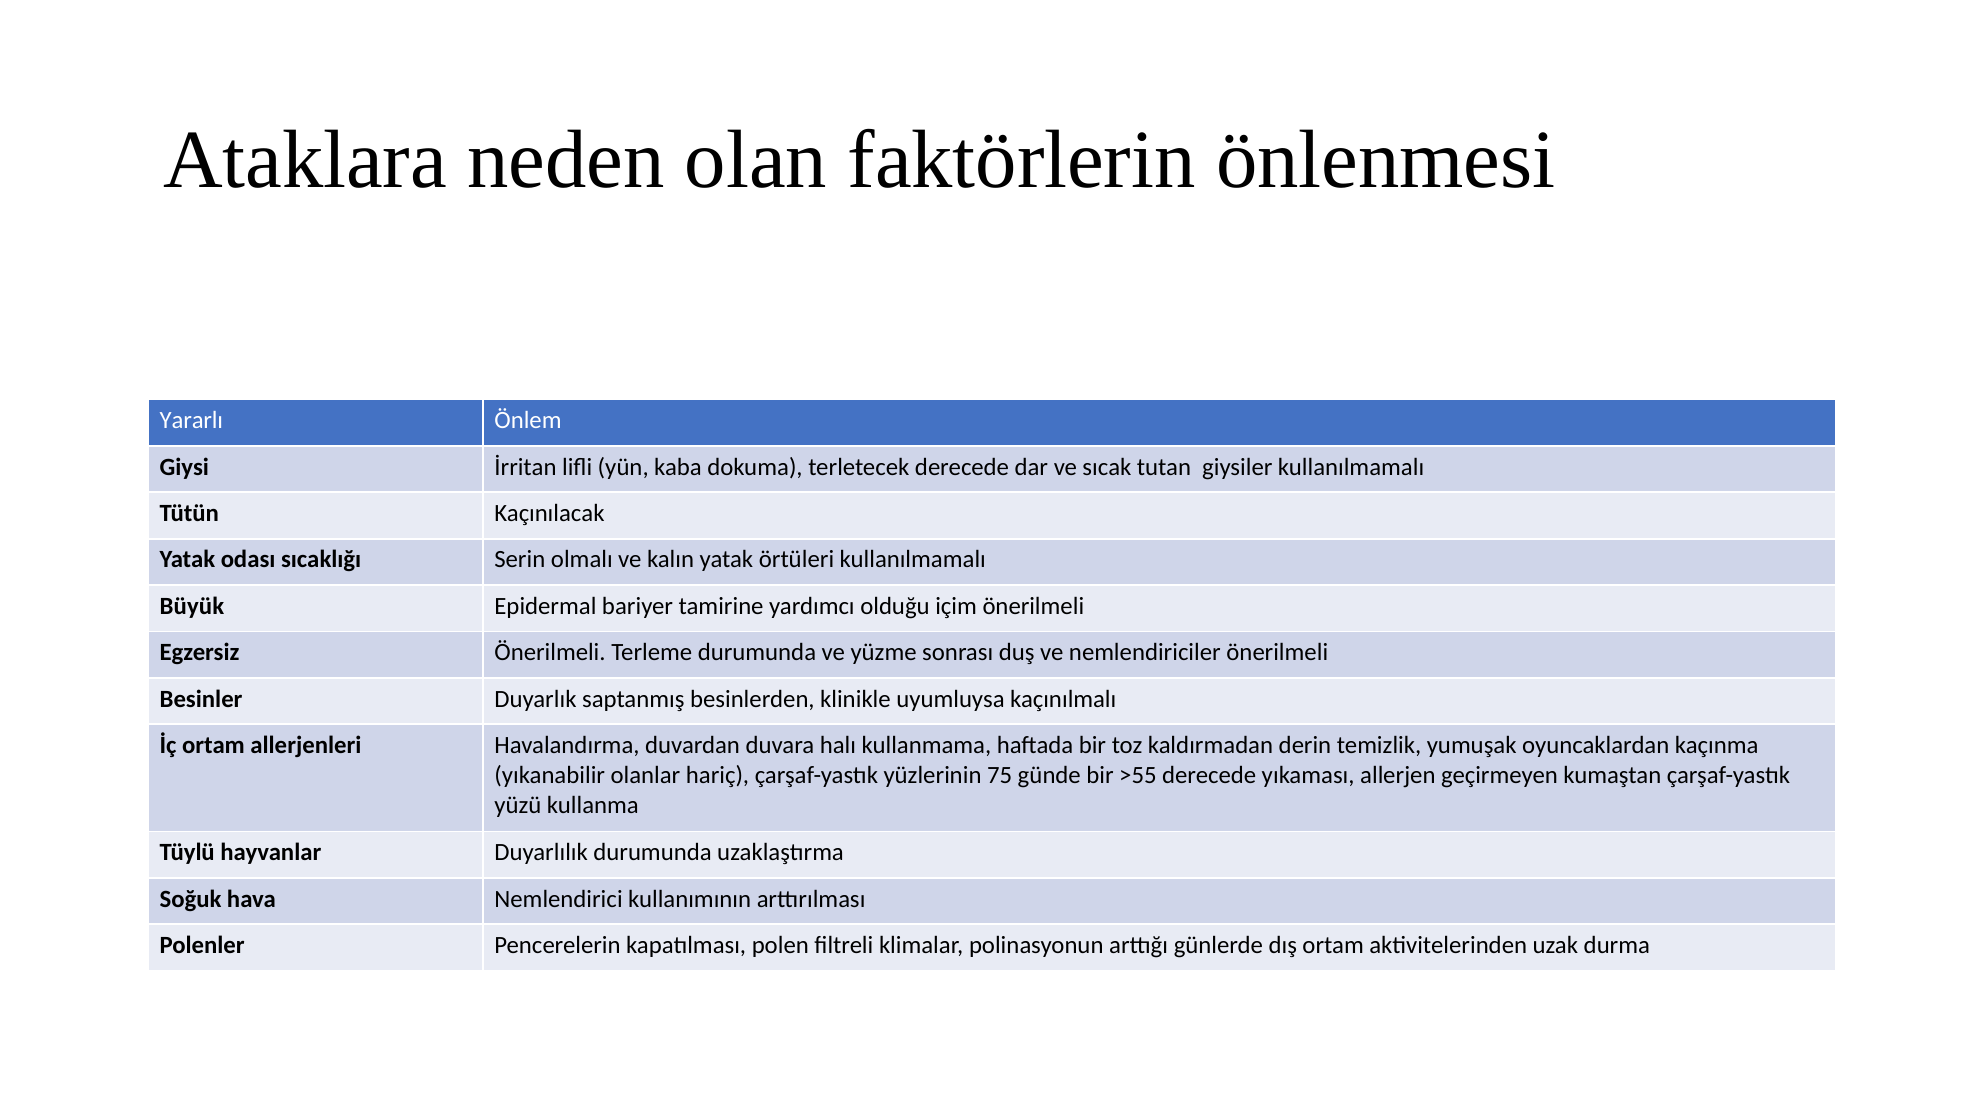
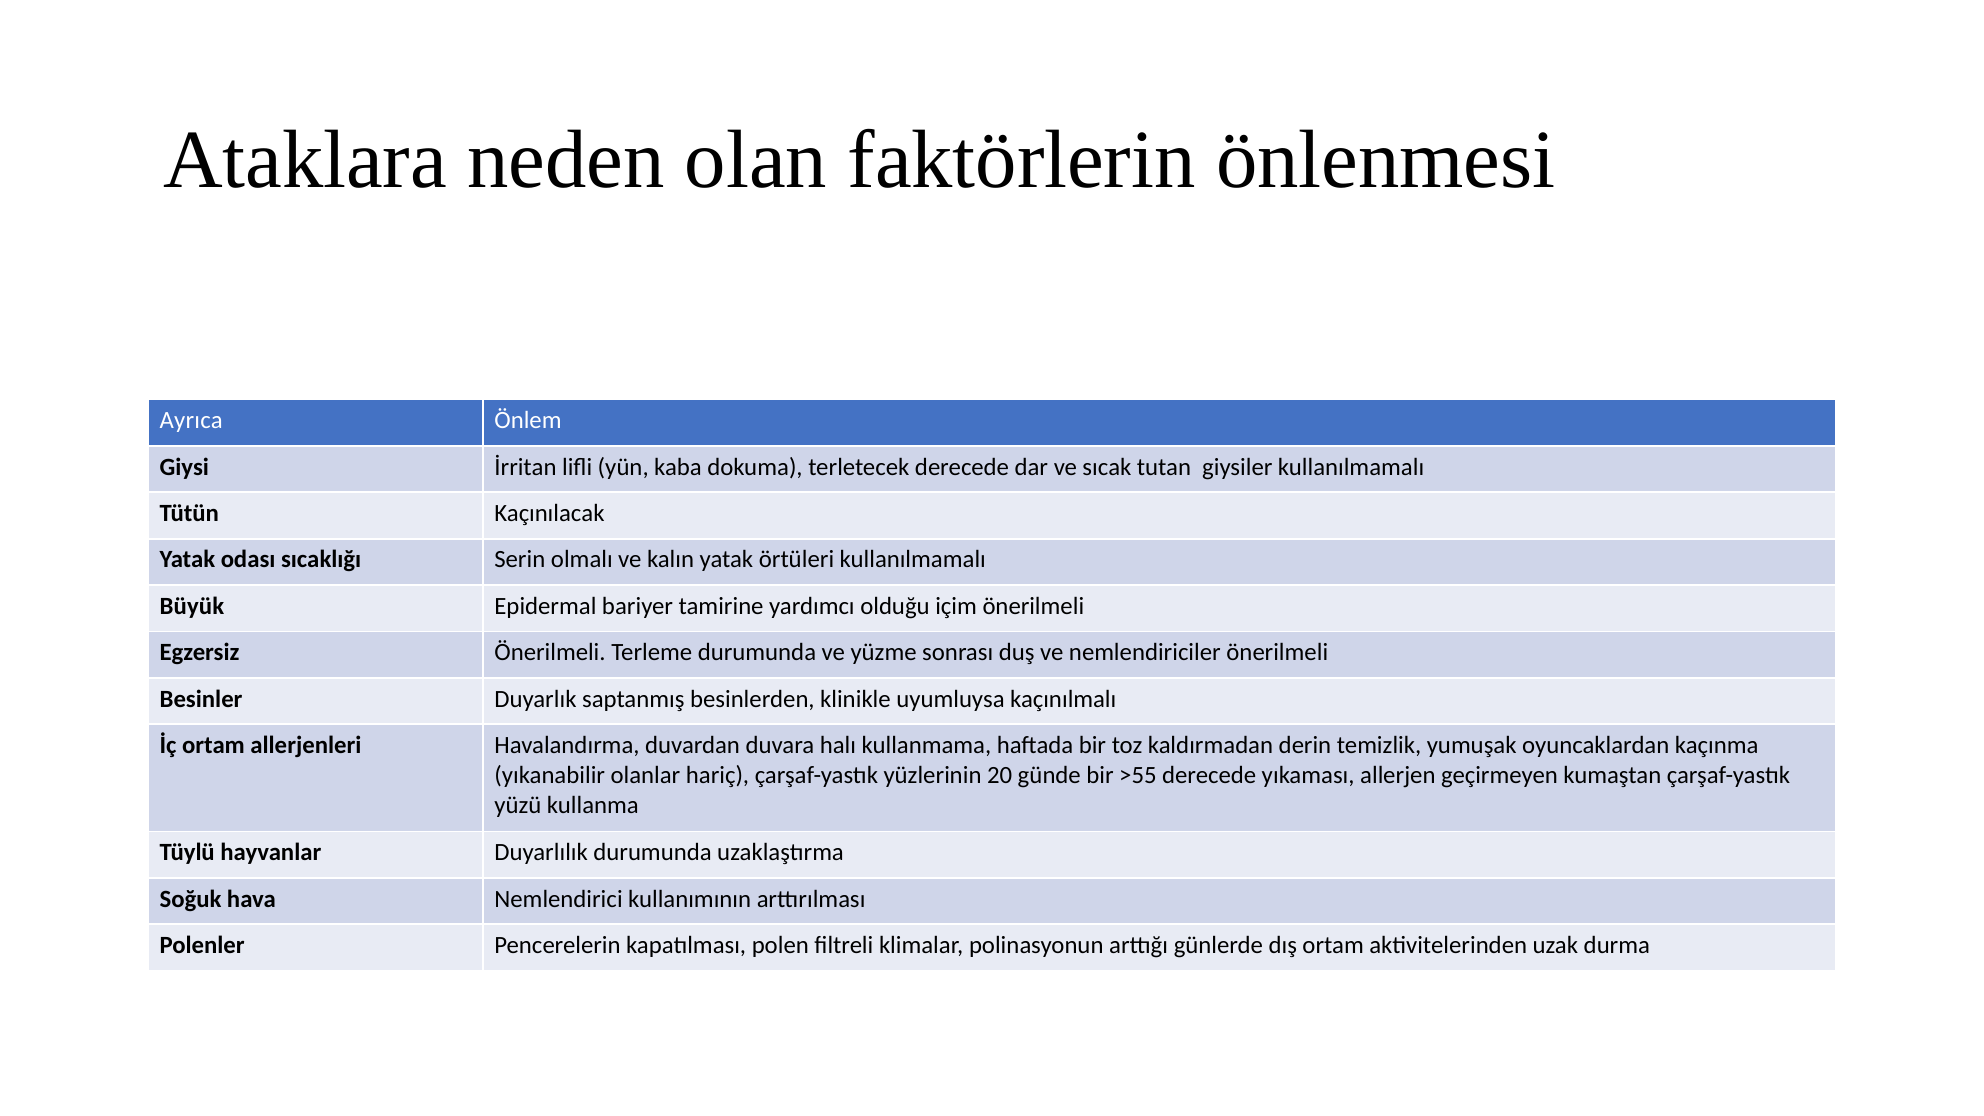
Yararlı: Yararlı -> Ayrıca (191, 421)
75: 75 -> 20 (1000, 776)
